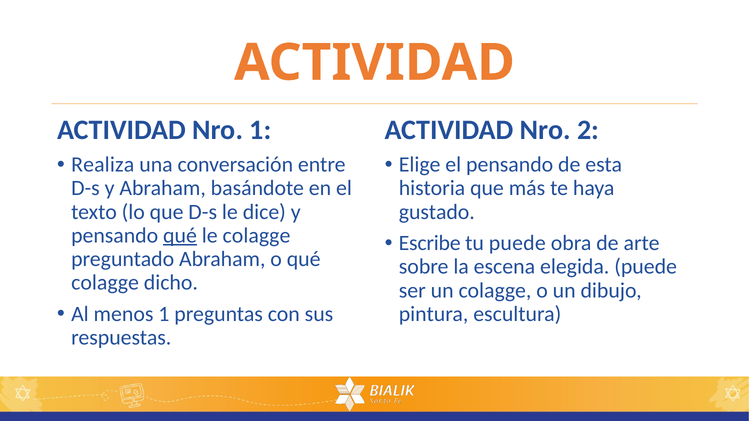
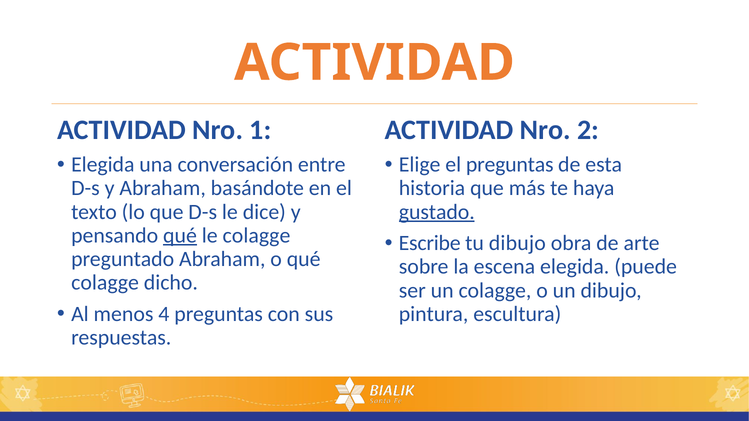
Realiza: Realiza -> Elegida (103, 165)
el pensando: pensando -> preguntas (510, 165)
gustado underline: none -> present (437, 212)
tu puede: puede -> dibujo (517, 243)
menos 1: 1 -> 4 (164, 314)
